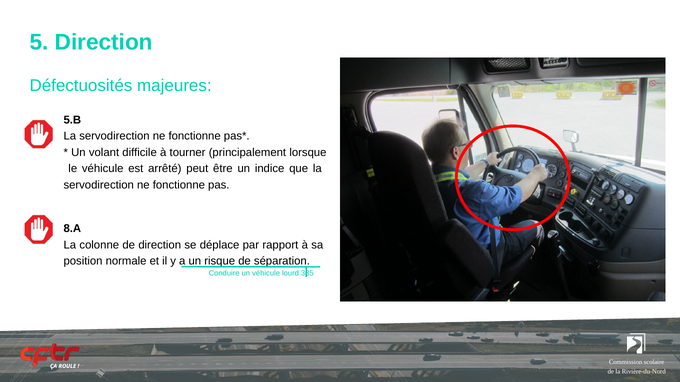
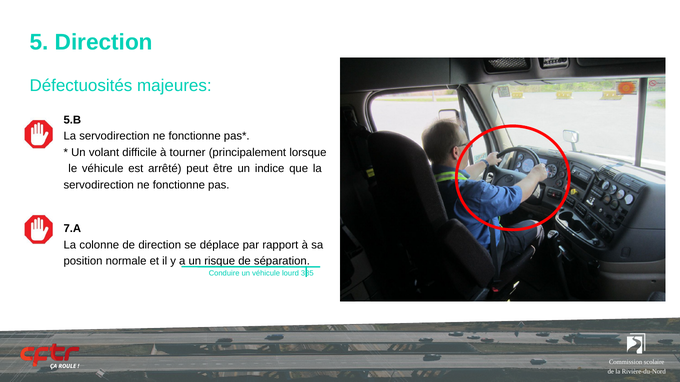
8.A: 8.A -> 7.A (72, 229)
